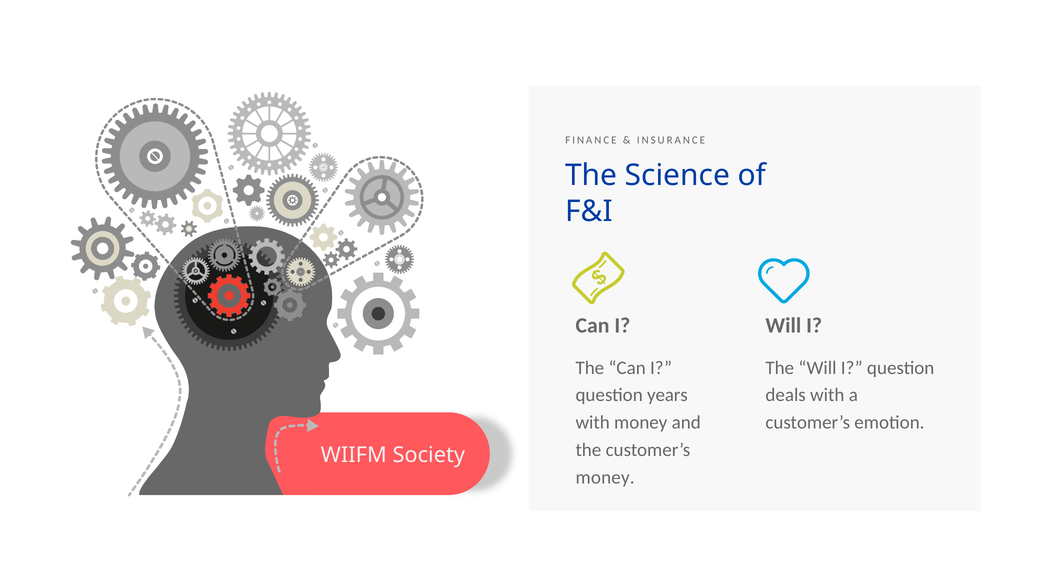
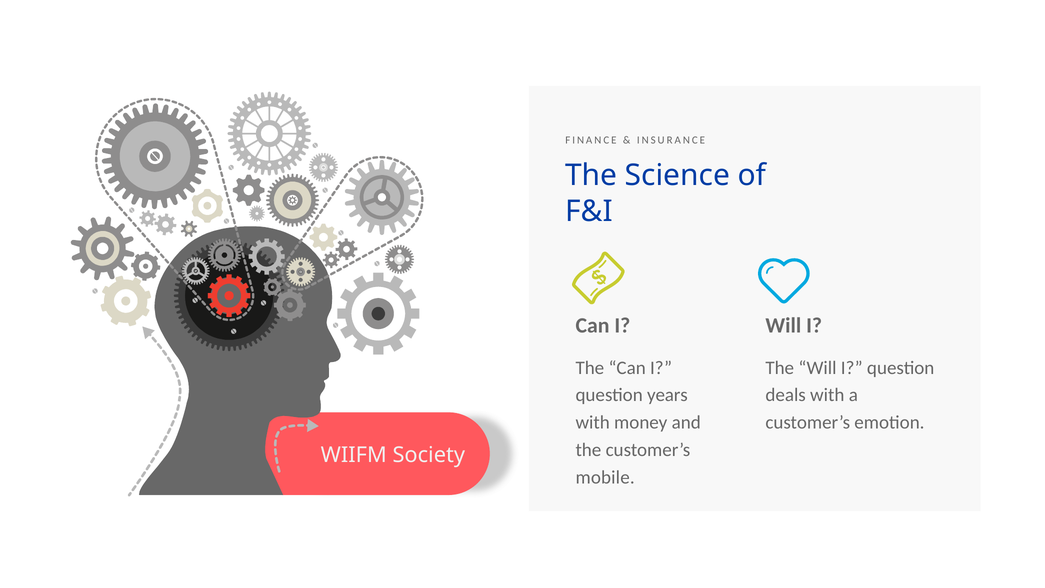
money: money -> mobile (605, 477)
